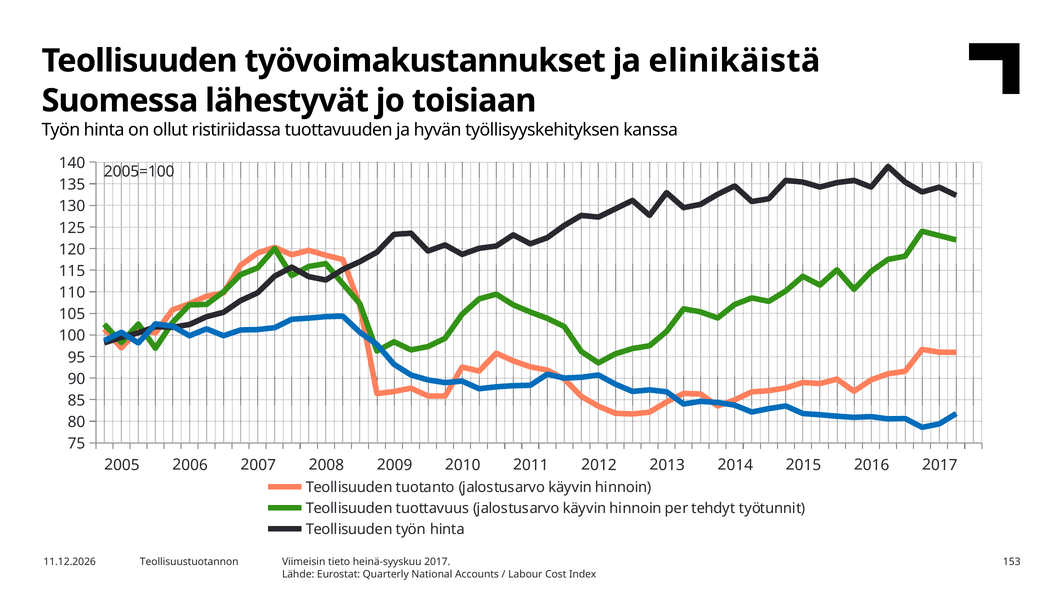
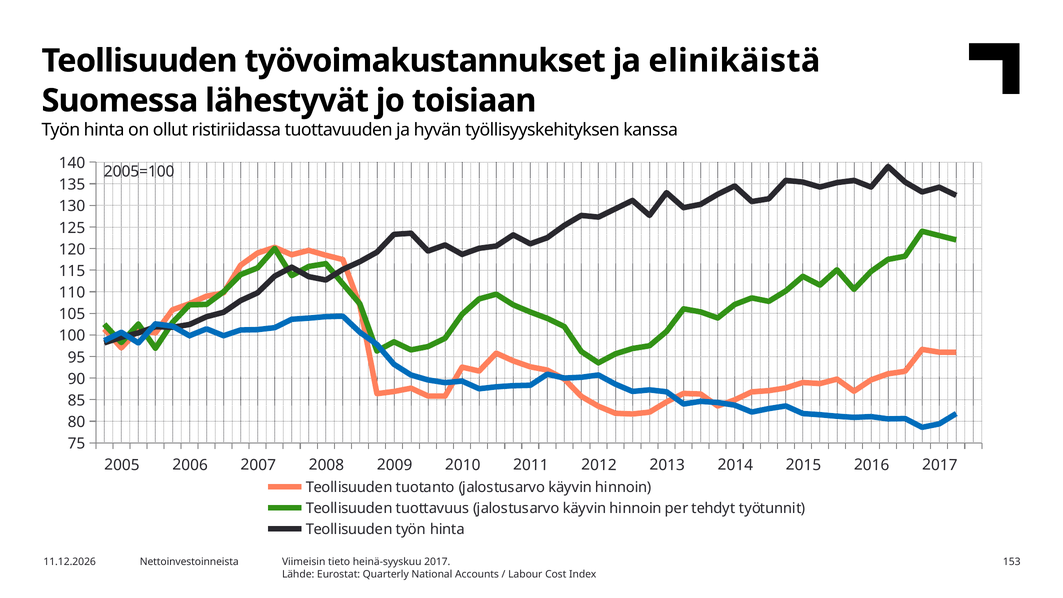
Teollisuustuotannon: Teollisuustuotannon -> Nettoinvestoinneista (189, 562)
